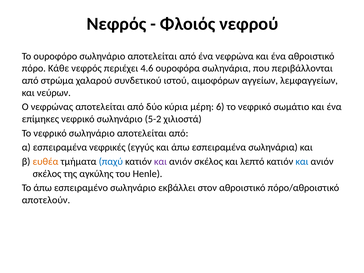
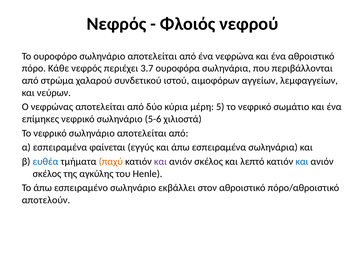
4.6: 4.6 -> 3.7 (147, 68)
6: 6 -> 5 (220, 107)
5-2: 5-2 -> 5-6 (153, 119)
νεφρικές: νεφρικές -> φαίνεται (107, 147)
ευθέα colour: orange -> blue (45, 162)
παχύ colour: blue -> orange (111, 162)
